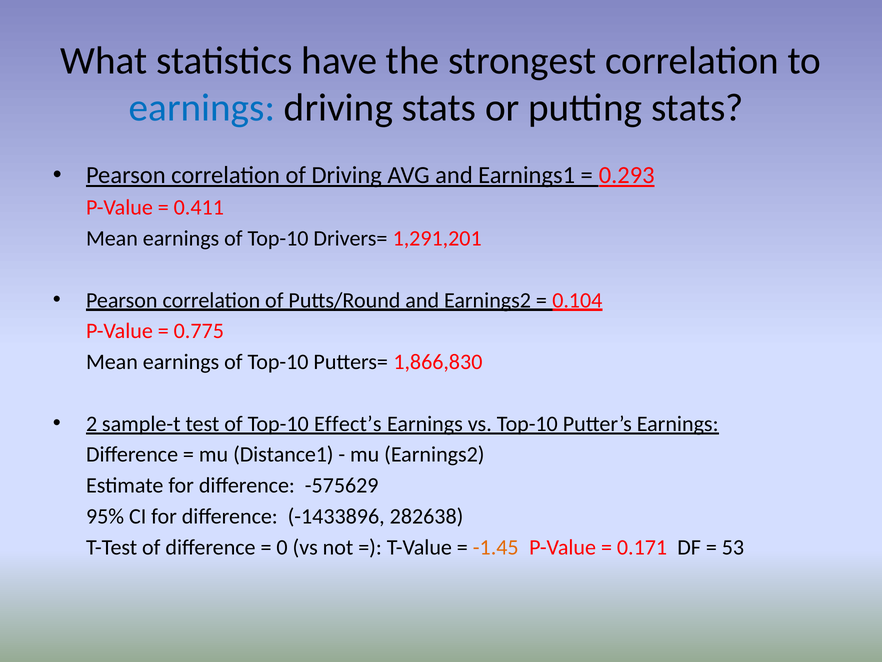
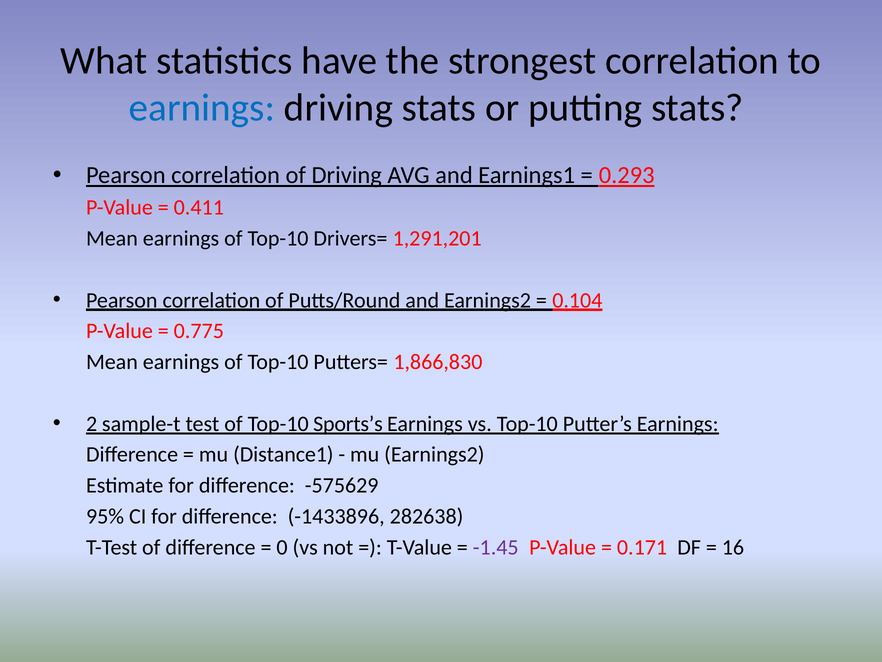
Effect’s: Effect’s -> Sports’s (348, 423)
-1.45 colour: orange -> purple (496, 547)
53: 53 -> 16 (733, 547)
